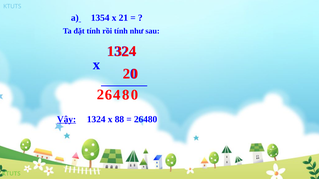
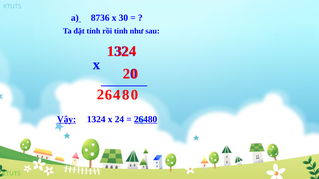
1354: 1354 -> 8736 (100, 18)
21: 21 -> 30 (123, 18)
88: 88 -> 24 (119, 120)
26480 underline: none -> present (146, 120)
